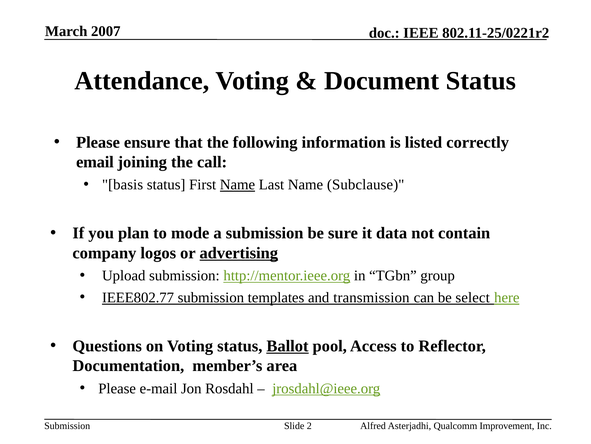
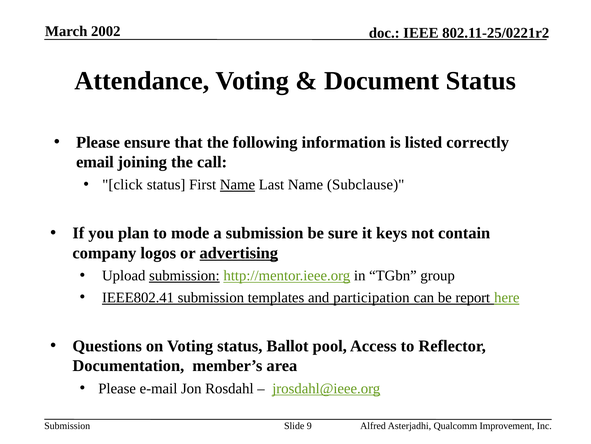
2007: 2007 -> 2002 (106, 31)
basis: basis -> click (123, 184)
data: data -> keys (392, 233)
submission underline: none -> present (184, 275)
IEEE802.77: IEEE802.77 -> IEEE802.41 (138, 297)
transmission: transmission -> participation (371, 297)
select: select -> report (473, 297)
Ballot underline: present -> none (287, 345)
2: 2 -> 9 (309, 425)
